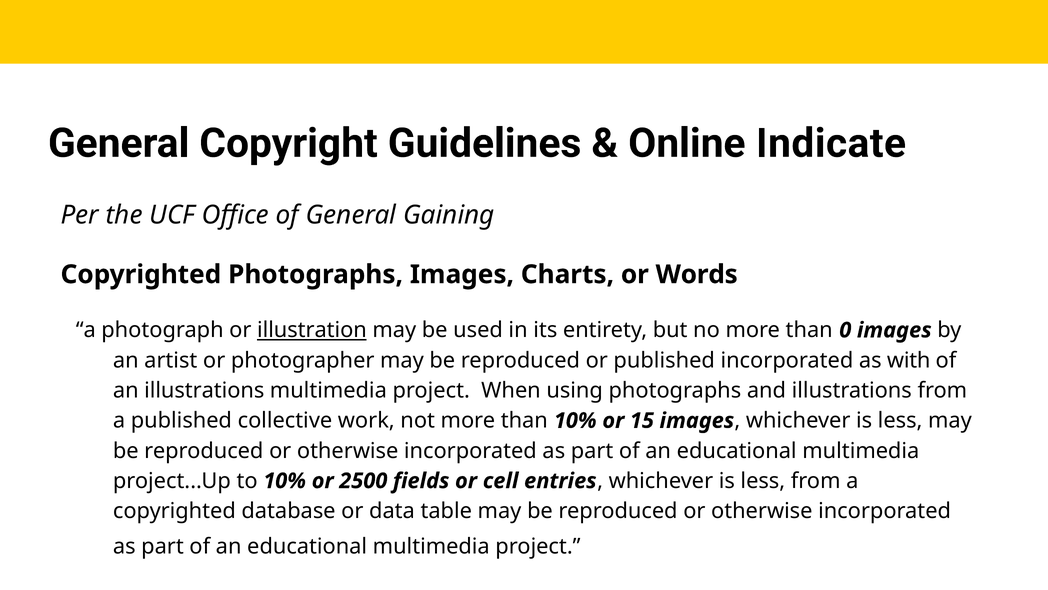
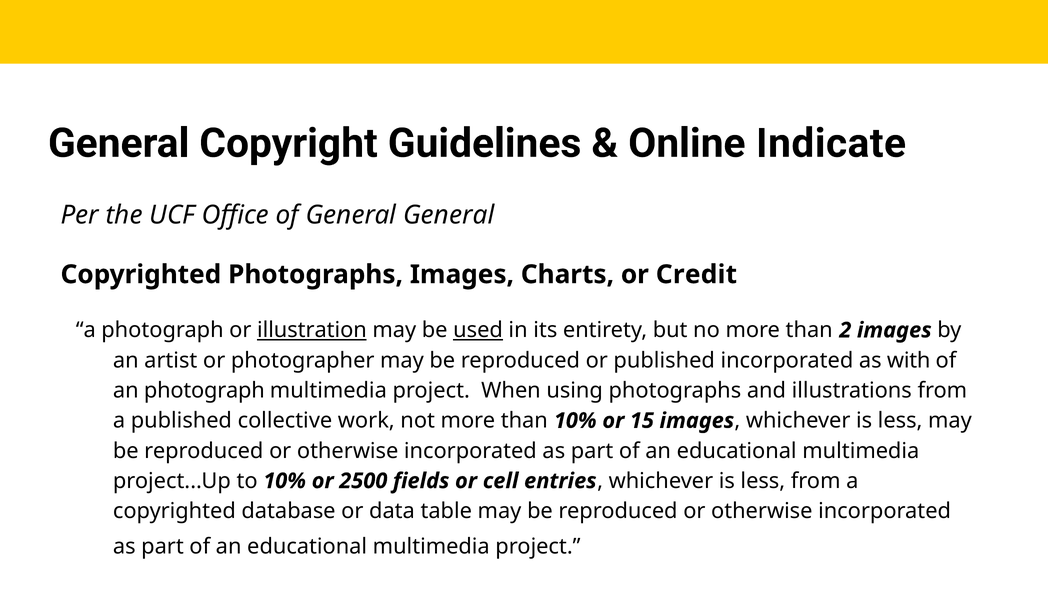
General Gaining: Gaining -> General (449, 215)
Words: Words -> Credit (696, 274)
used underline: none -> present (478, 330)
0: 0 -> 2 (845, 330)
an illustrations: illustrations -> photograph (204, 390)
